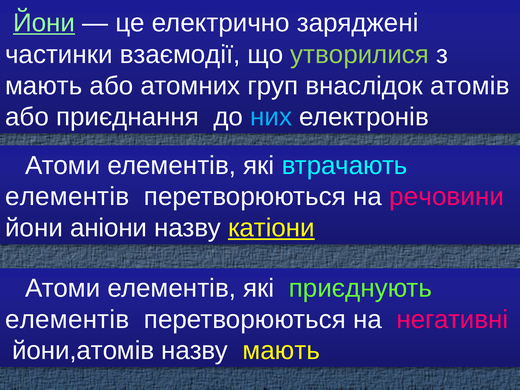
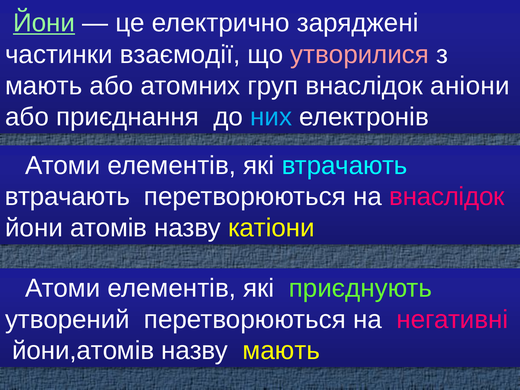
утворилися colour: light green -> pink (360, 55)
атомів: атомів -> аніони (470, 86)
елементів: елементів -> втрачають (67, 197)
на речовини: речовини -> внаслідок (447, 197)
аніони: аніони -> атомів (109, 228)
катіони underline: present -> none (271, 228)
елементів: елементів -> утворений (67, 319)
